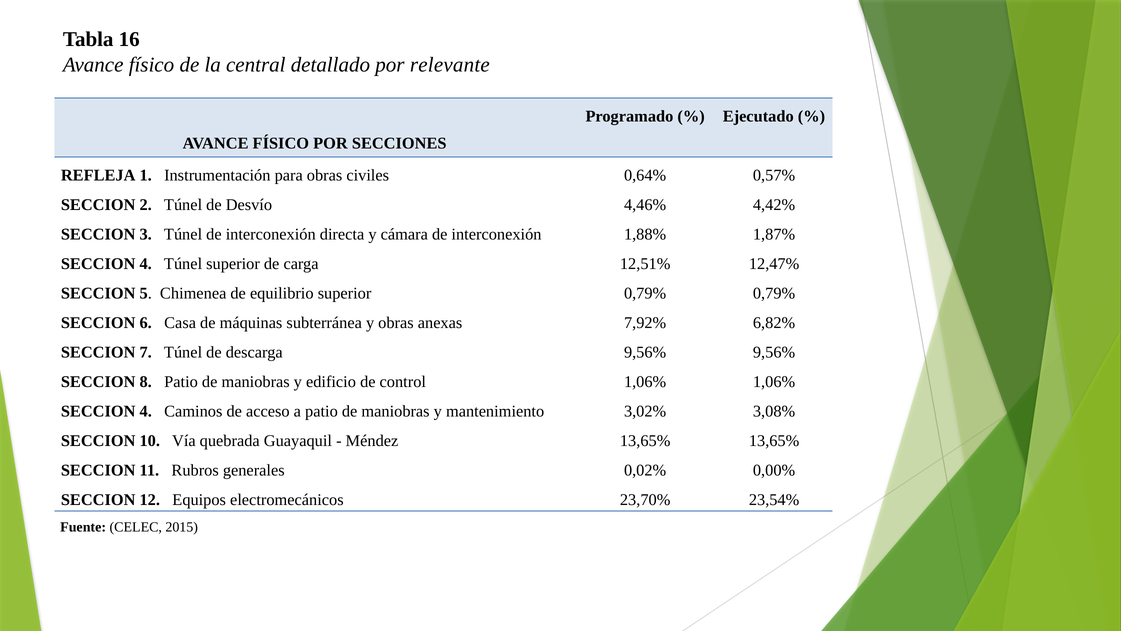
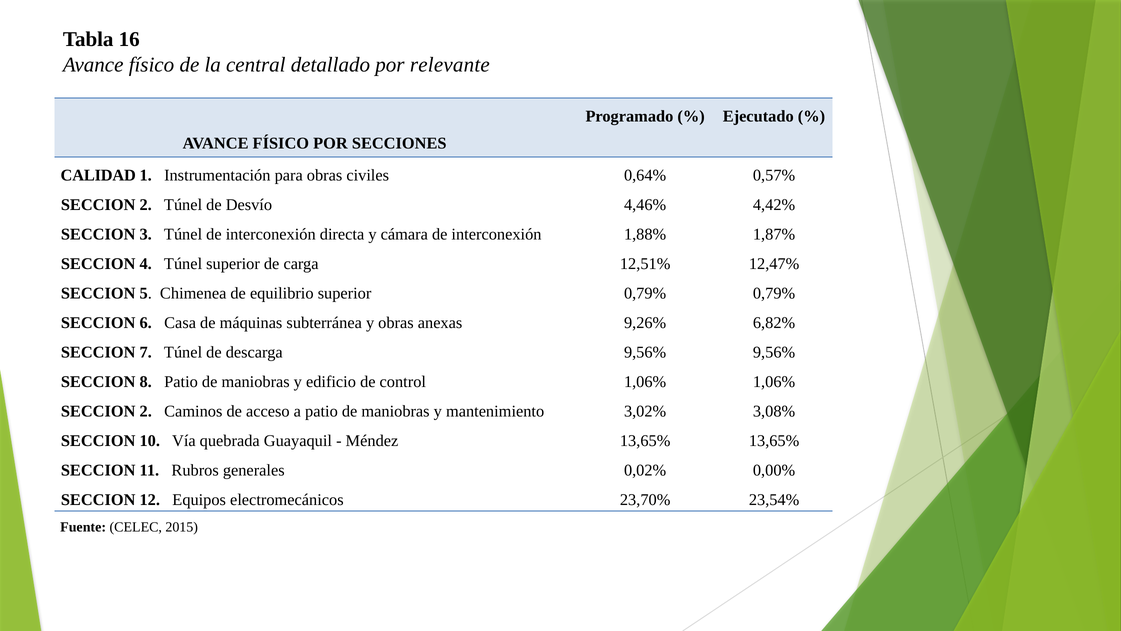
REFLEJA: REFLEJA -> CALIDAD (98, 175)
7,92%: 7,92% -> 9,26% (645, 323)
4: 4 -> 2 (146, 411)
